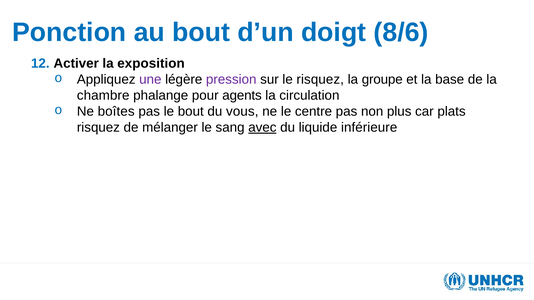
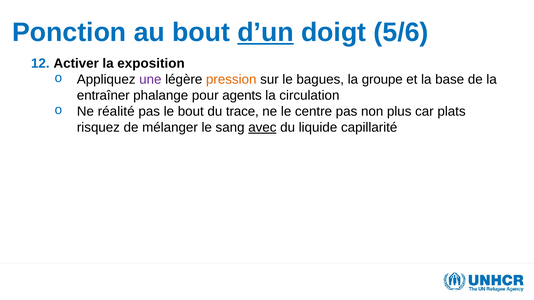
d’un underline: none -> present (266, 32)
8/6: 8/6 -> 5/6 (401, 32)
pression colour: purple -> orange (231, 80)
le risquez: risquez -> bagues (320, 80)
chambre: chambre -> entraîner (103, 96)
boîtes: boîtes -> réalité (116, 112)
vous: vous -> trace (242, 112)
inférieure: inférieure -> capillarité (369, 128)
